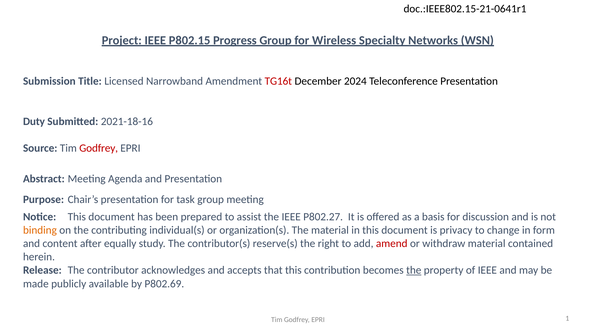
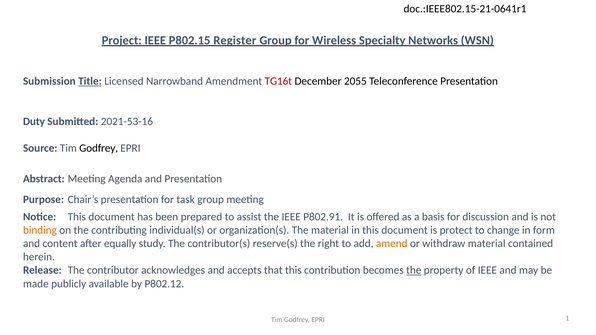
Progress: Progress -> Register (235, 40)
Title underline: none -> present (90, 81)
2024: 2024 -> 2055 (355, 81)
2021-18-16: 2021-18-16 -> 2021-53-16 (127, 121)
Godfrey colour: red -> black (99, 148)
P802.27: P802.27 -> P802.91 (323, 217)
privacy: privacy -> protect (456, 230)
amend colour: red -> orange (392, 244)
P802.69: P802.69 -> P802.12 (164, 284)
